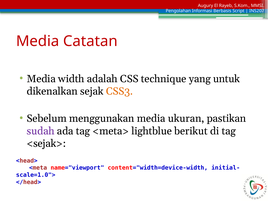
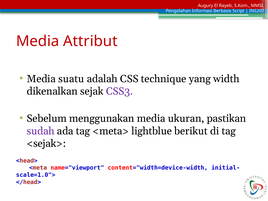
Catatan: Catatan -> Attribut (90, 41)
width: width -> suatu (71, 79)
untuk: untuk -> width (226, 79)
CSS3 colour: orange -> purple (119, 91)
